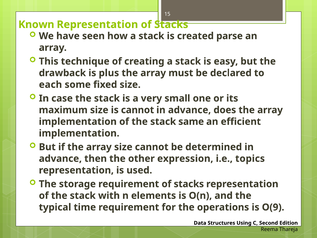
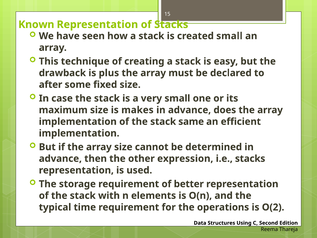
created parse: parse -> small (229, 36)
each: each -> after (51, 85)
is cannot: cannot -> makes (137, 110)
i.e topics: topics -> stacks (250, 158)
requirement of stacks: stacks -> better (189, 184)
O(9: O(9 -> O(2 (273, 207)
